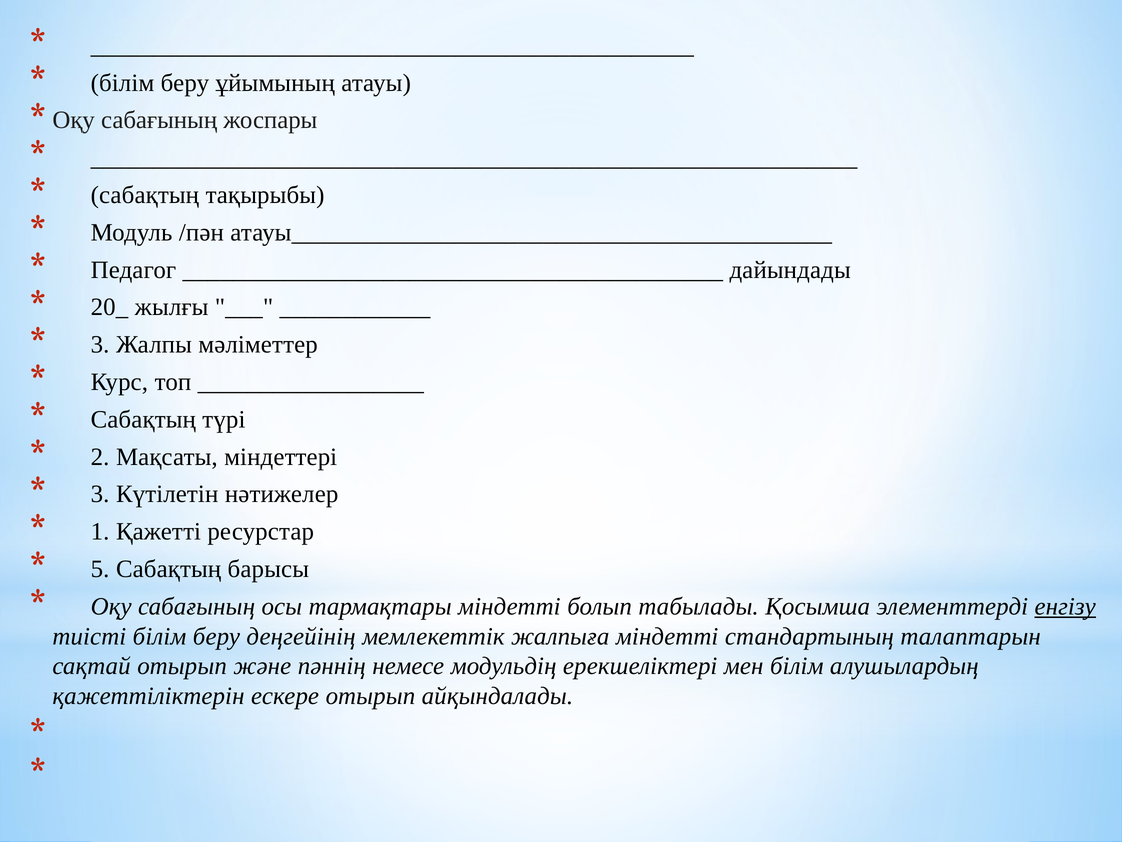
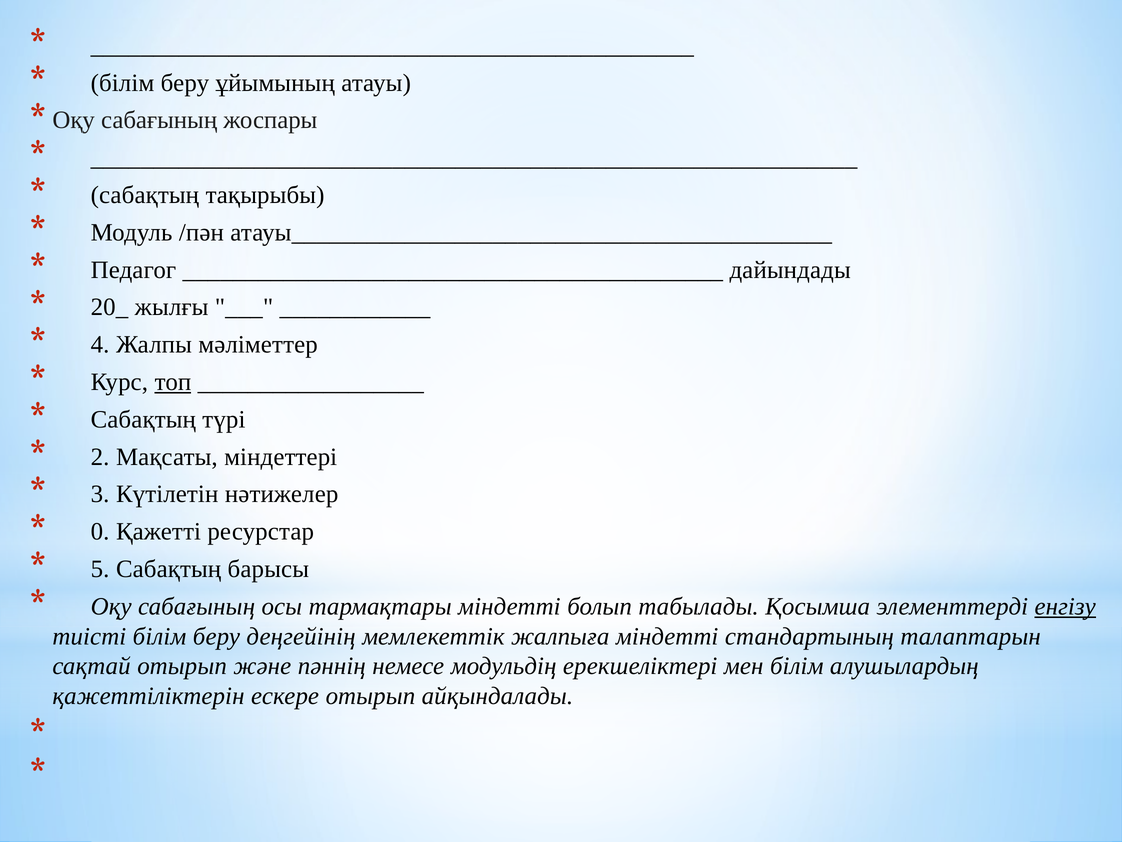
3: 3 -> 4 (100, 344)
топ underline: none -> present (173, 382)
1: 1 -> 0 (100, 531)
